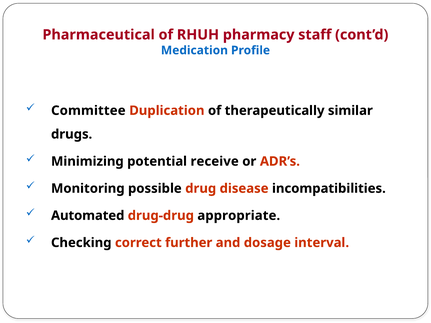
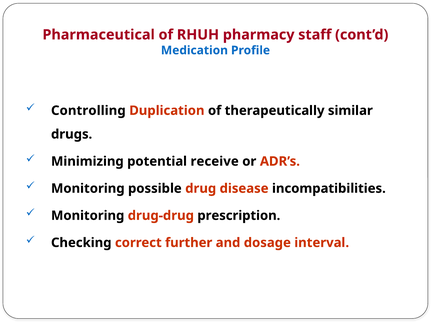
Committee: Committee -> Controlling (88, 111)
Automated: Automated -> Monitoring (88, 216)
appropriate: appropriate -> prescription (239, 216)
